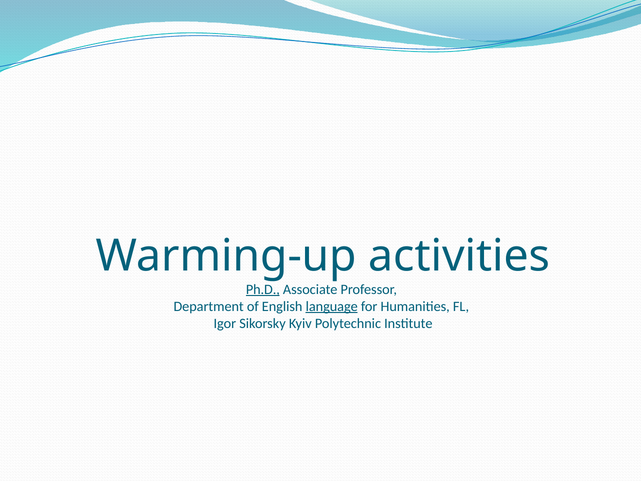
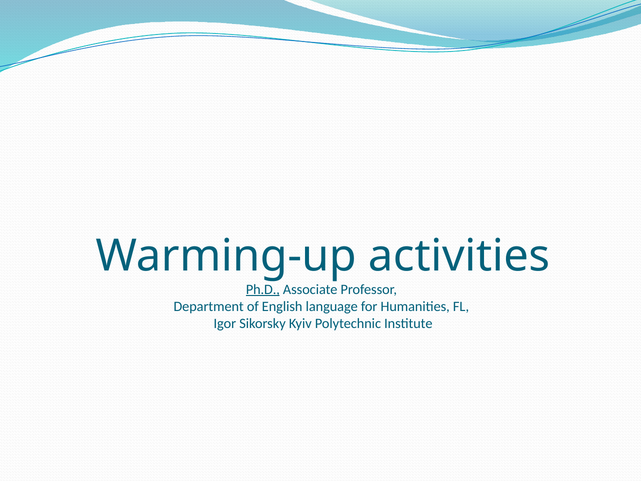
language underline: present -> none (332, 306)
